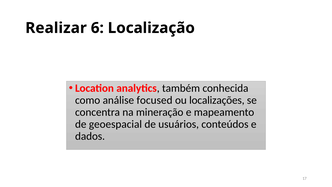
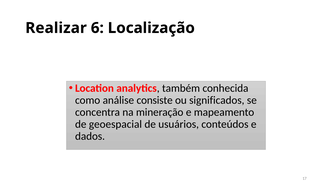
focused: focused -> consiste (155, 100)
localizações: localizações -> significados (217, 100)
